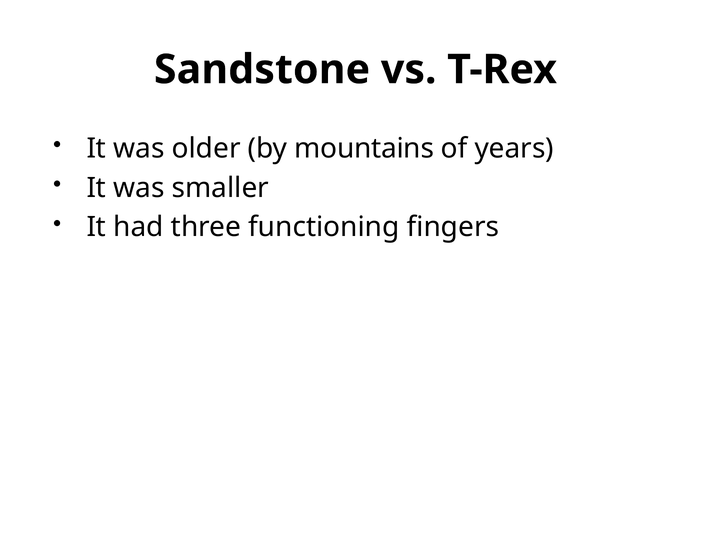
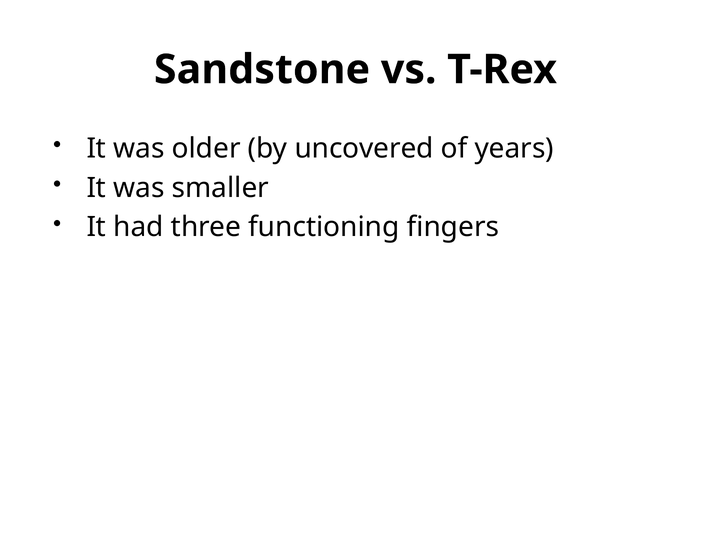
mountains: mountains -> uncovered (364, 149)
